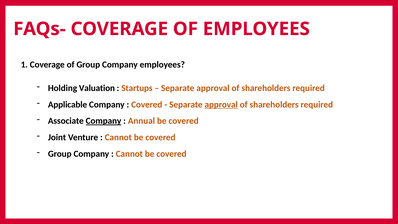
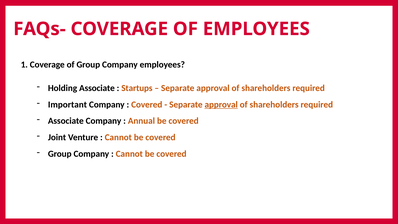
Holding Valuation: Valuation -> Associate (97, 88)
Applicable: Applicable -> Important (67, 104)
Company underline: present -> none (104, 121)
